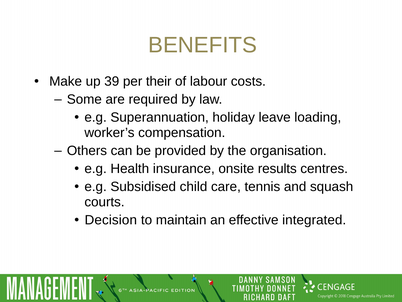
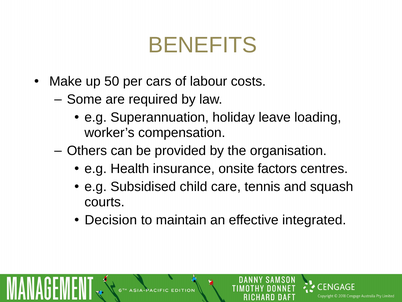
39: 39 -> 50 (112, 81)
their: their -> cars (159, 81)
results: results -> factors (277, 168)
